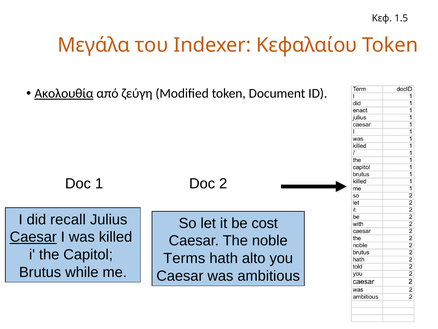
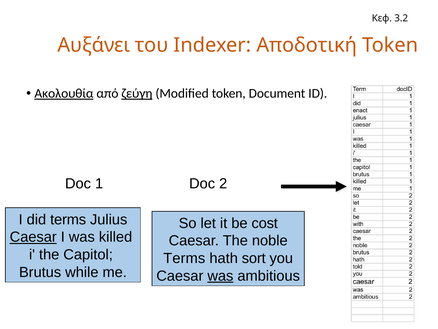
1.5: 1.5 -> 3.2 (401, 18)
Μεγάλα: Μεγάλα -> Αυξάνει (94, 45)
Κεφαλαίου: Κεφαλαίου -> Αποδοτική (307, 45)
ζεύγη underline: none -> present (137, 93)
did recall: recall -> terms (68, 219)
alto: alto -> sort (254, 258)
was underline: none -> present (220, 276)
